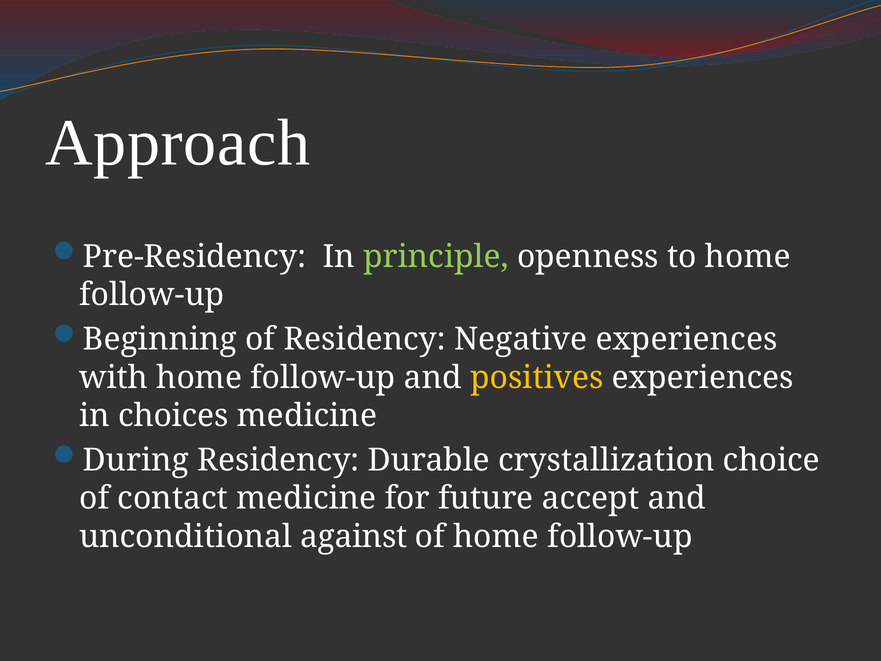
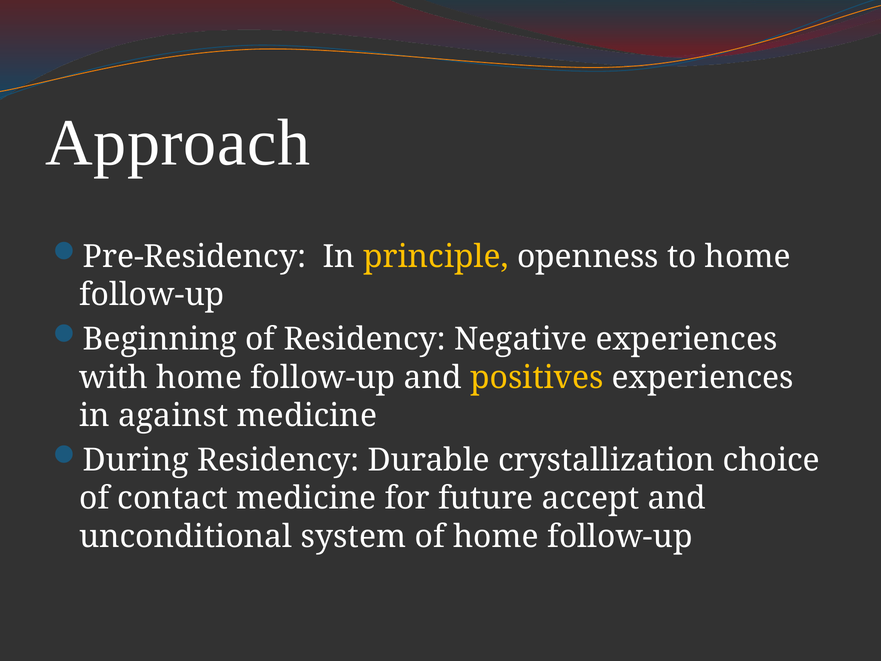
principle colour: light green -> yellow (436, 257)
choices: choices -> against (173, 416)
against: against -> system (353, 536)
